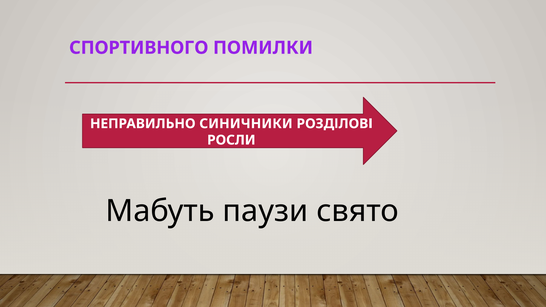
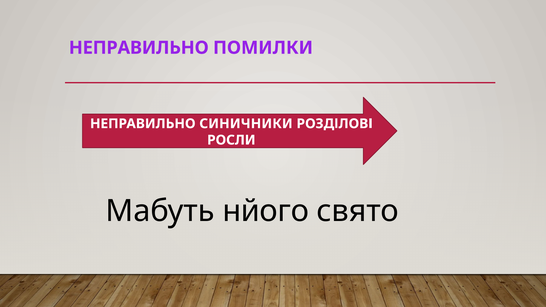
СПОРТИВНОГО: СПОРТИВНОГО -> НЕПРАВИЛЬНО (139, 48)
паузи: паузи -> нйого (266, 211)
